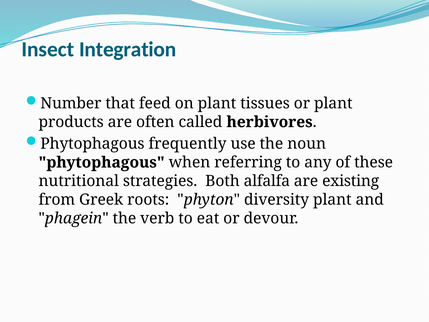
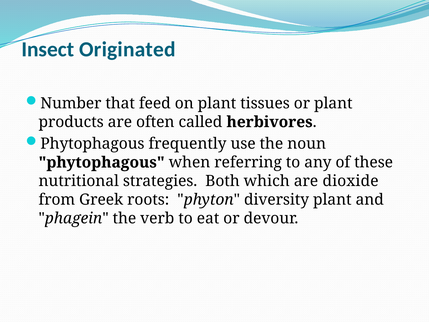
Integration: Integration -> Originated (128, 50)
alfalfa: alfalfa -> which (267, 181)
existing: existing -> dioxide (351, 181)
